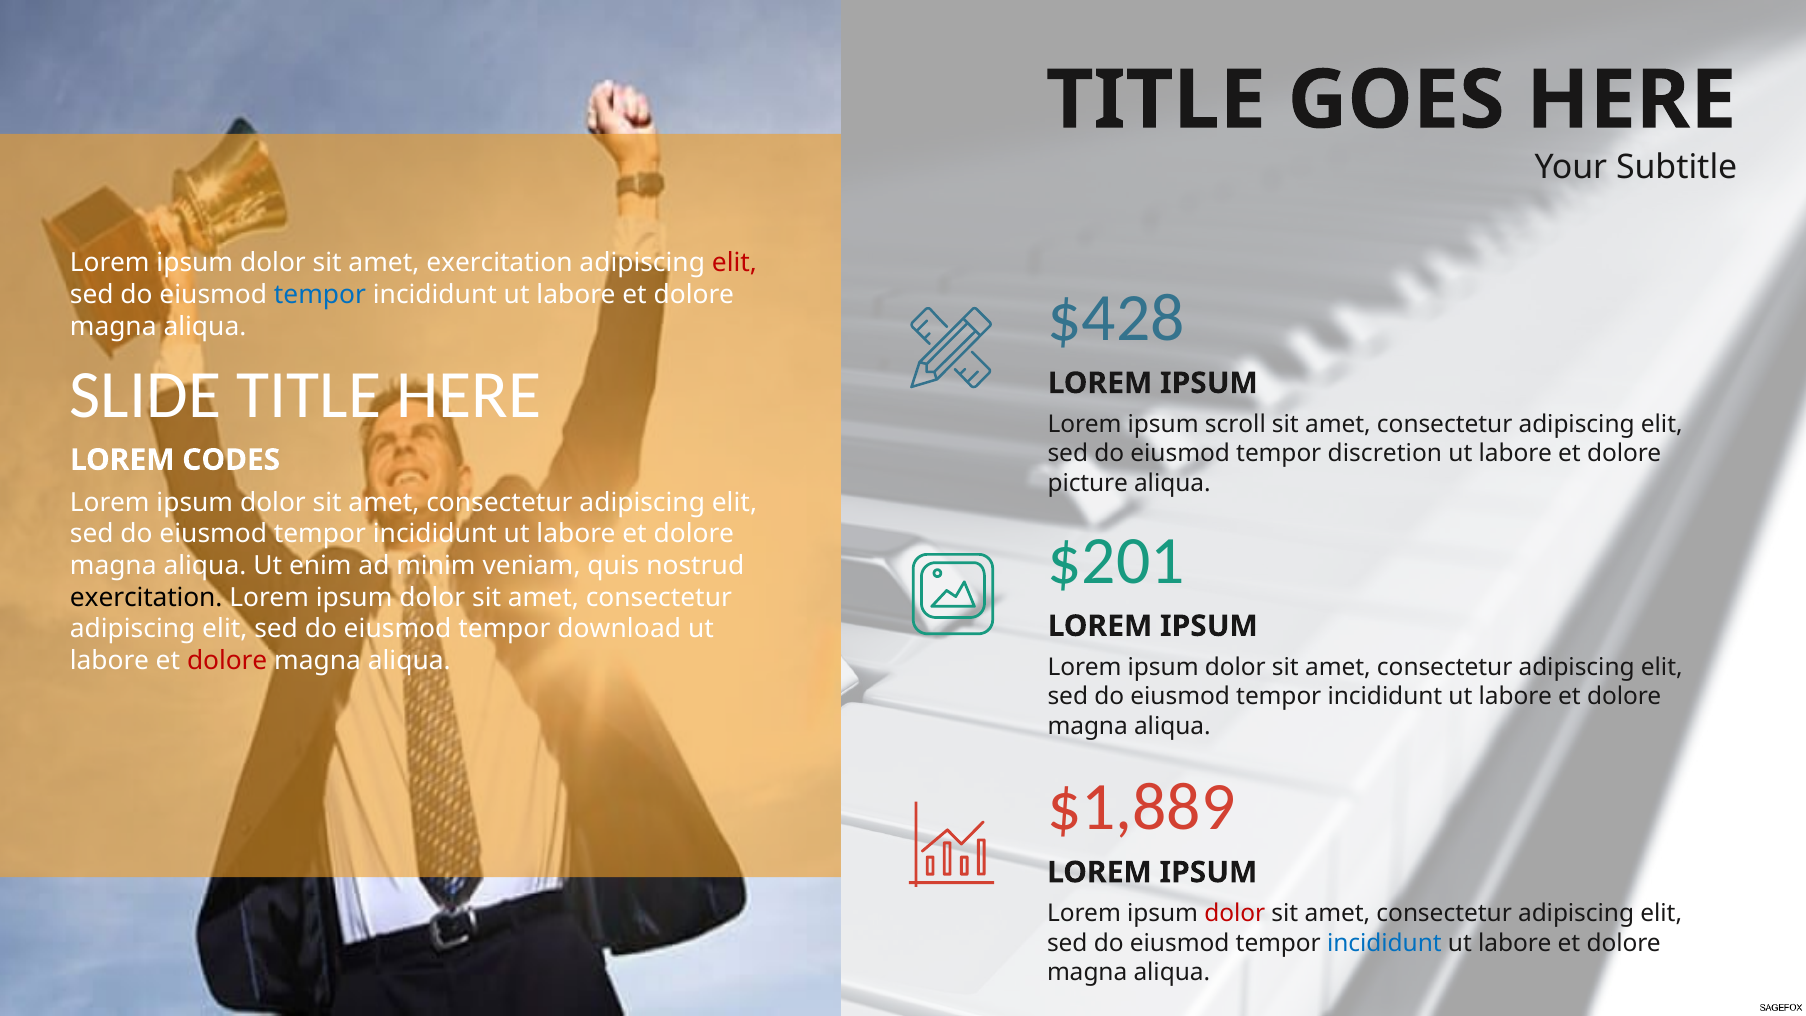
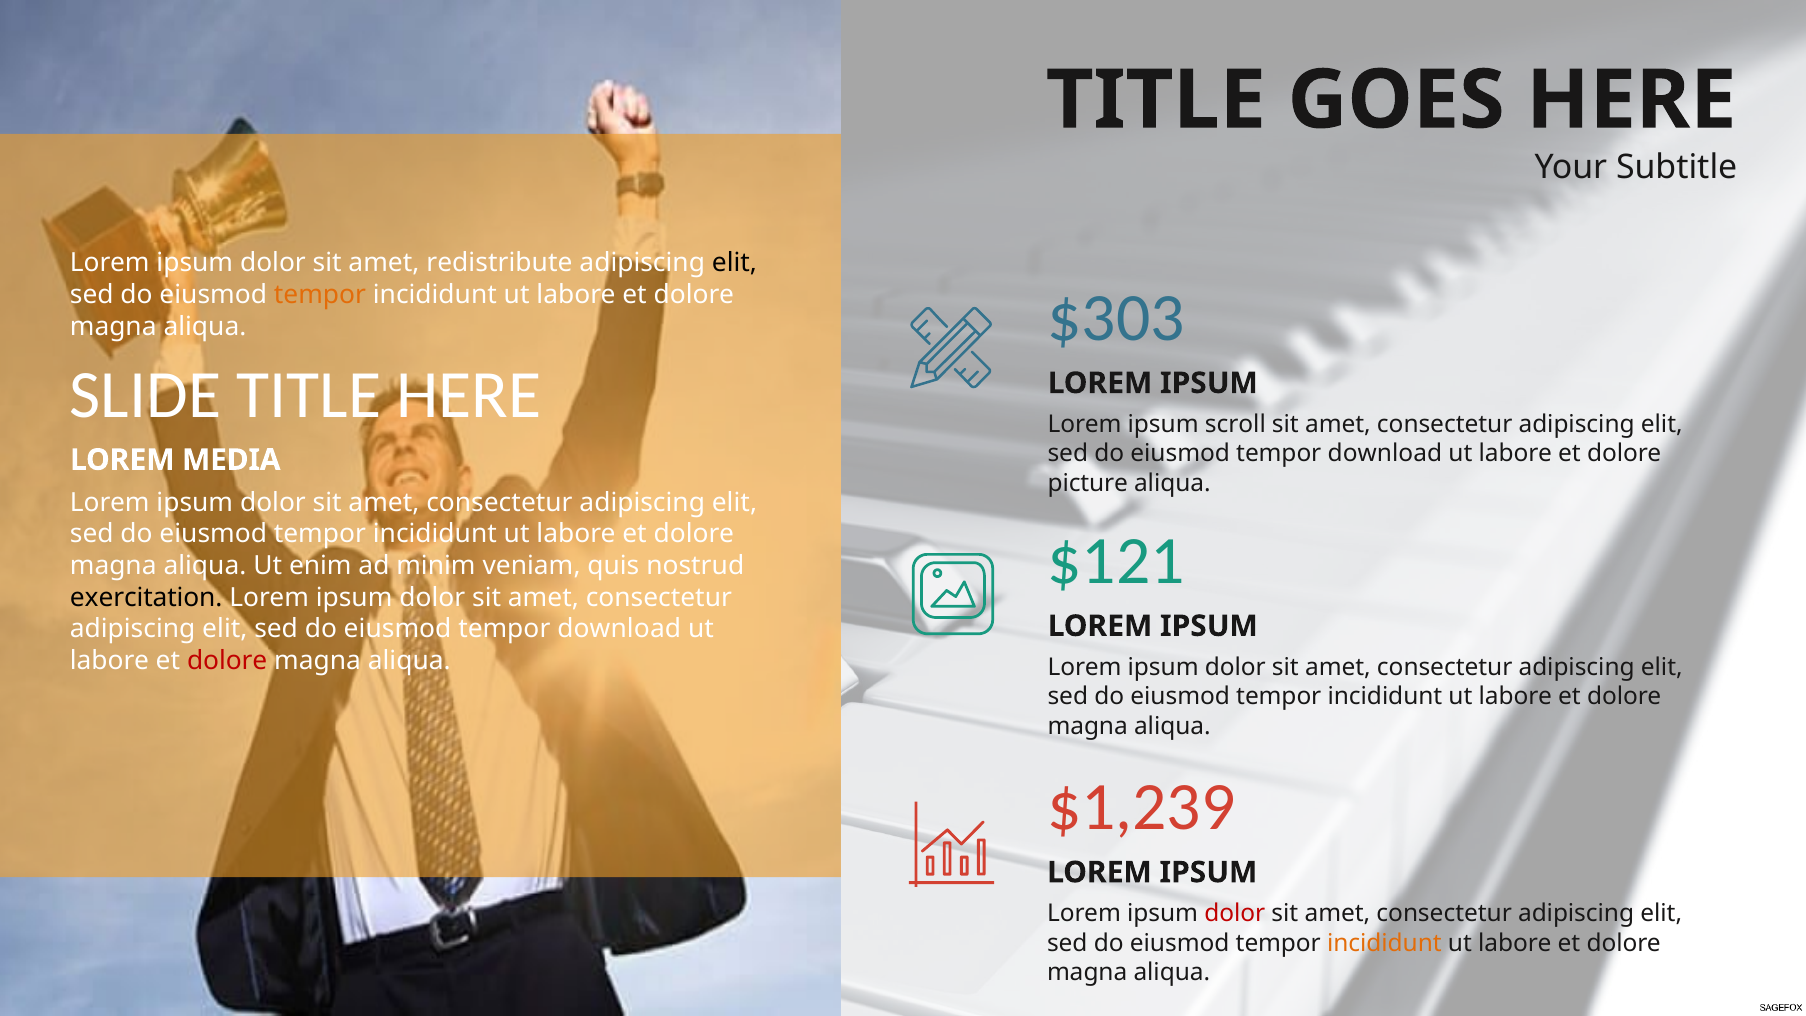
amet exercitation: exercitation -> redistribute (499, 263)
elit colour: red -> black (734, 263)
tempor colour: blue -> orange (320, 295)
$428: $428 -> $303 (1116, 318)
discretion: discretion -> download (1385, 454)
CODES: CODES -> MEDIA (231, 460)
$201: $201 -> $121 (1116, 561)
$1,889: $1,889 -> $1,239 (1141, 807)
incididunt colour: blue -> orange (1384, 943)
